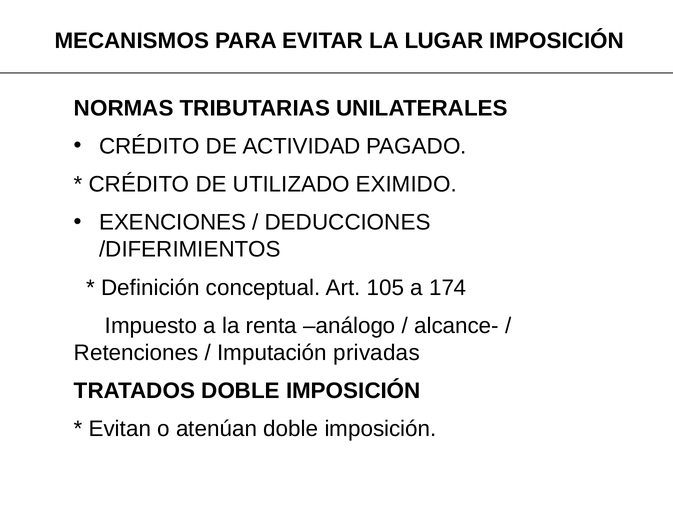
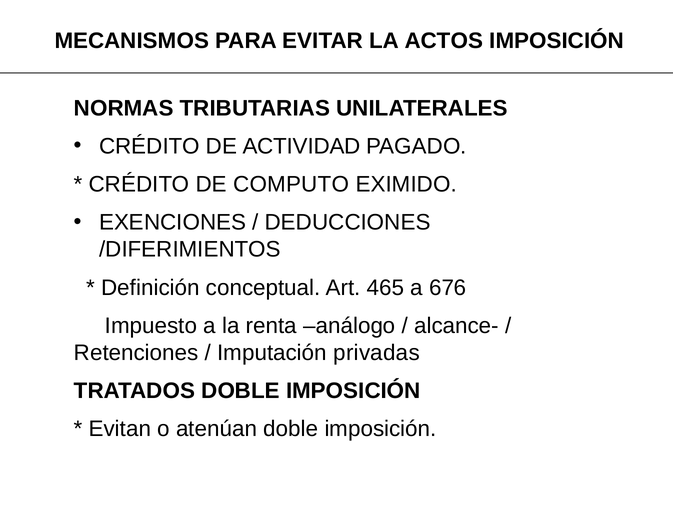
LUGAR: LUGAR -> ACTOS (444, 41)
UTILIZADO: UTILIZADO -> COMPUTO (291, 184)
105: 105 -> 465 (385, 288)
174: 174 -> 676 (448, 288)
